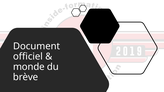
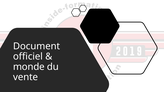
brève: brève -> vente (26, 77)
